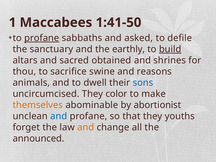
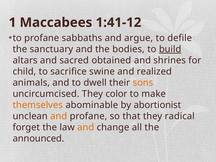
1:41-50: 1:41-50 -> 1:41-12 (119, 23)
profane underline: present -> none (42, 38)
asked: asked -> argue (139, 38)
earthly: earthly -> bodies (128, 49)
thou: thou -> child (24, 71)
reasons: reasons -> realized (154, 71)
sons colour: blue -> orange (143, 83)
and colour: blue -> orange (59, 116)
youths: youths -> radical (180, 116)
